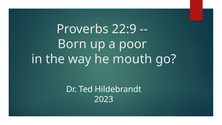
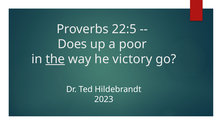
22:9: 22:9 -> 22:5 (124, 29)
Born: Born -> Does (72, 44)
the underline: none -> present (55, 59)
mouth: mouth -> victory (132, 59)
